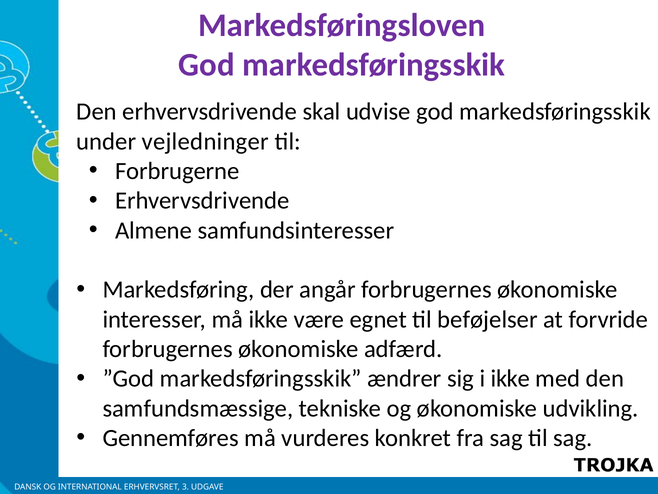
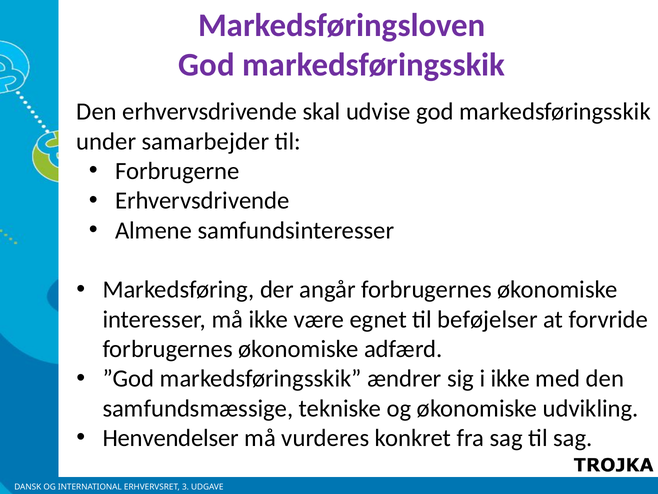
vejledninger: vejledninger -> samarbejder (205, 141)
Gennemføres: Gennemføres -> Henvendelser (171, 438)
